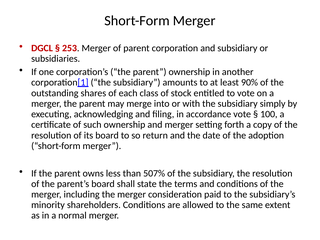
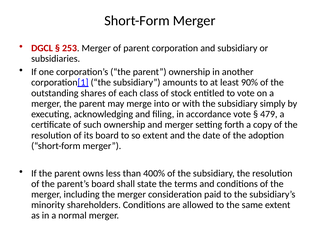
100: 100 -> 479 (269, 114)
so return: return -> extent (155, 135)
507%: 507% -> 400% (154, 173)
